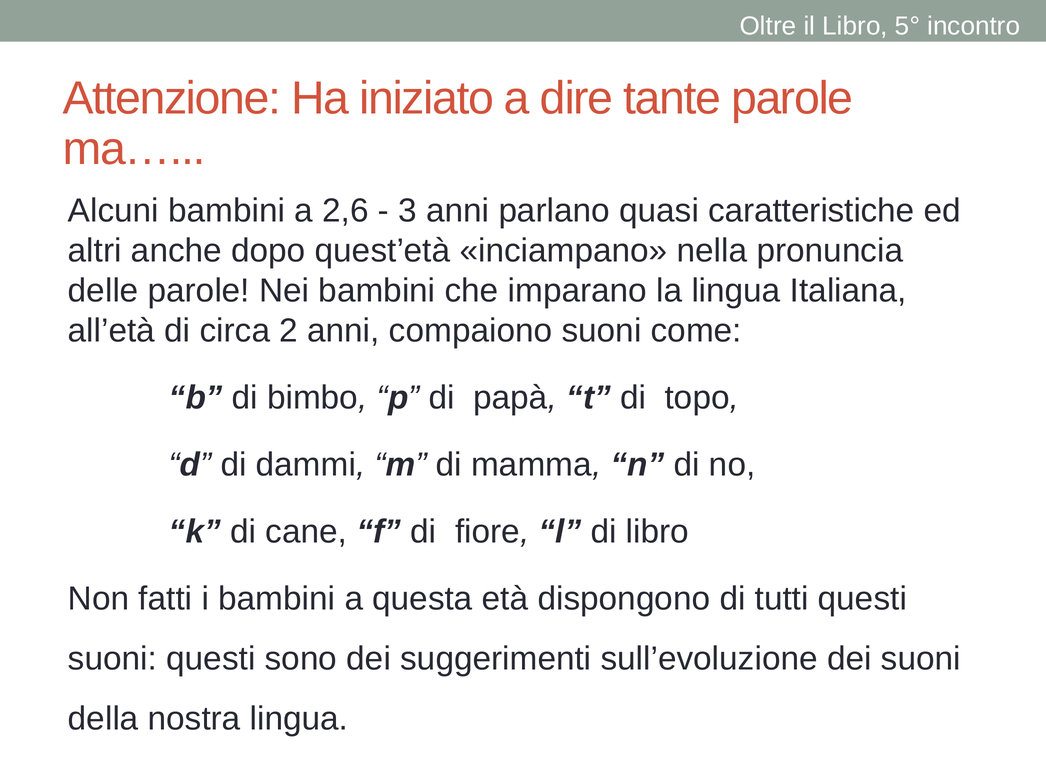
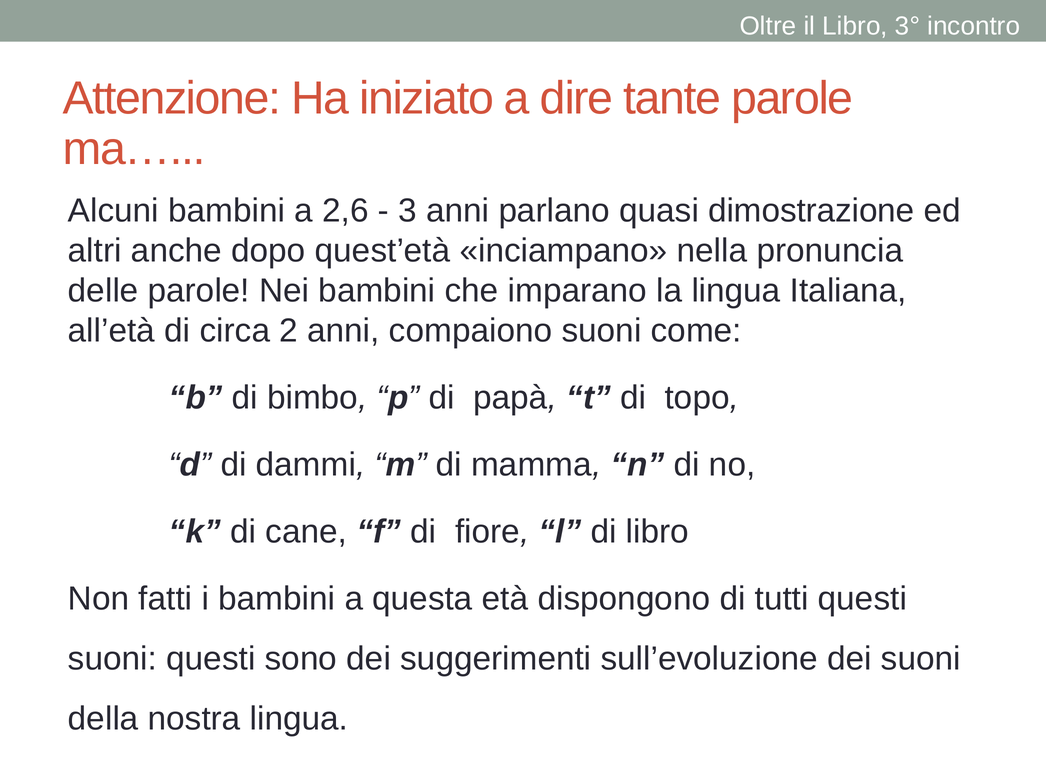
5°: 5° -> 3° (907, 26)
caratteristiche: caratteristiche -> dimostrazione (811, 211)
